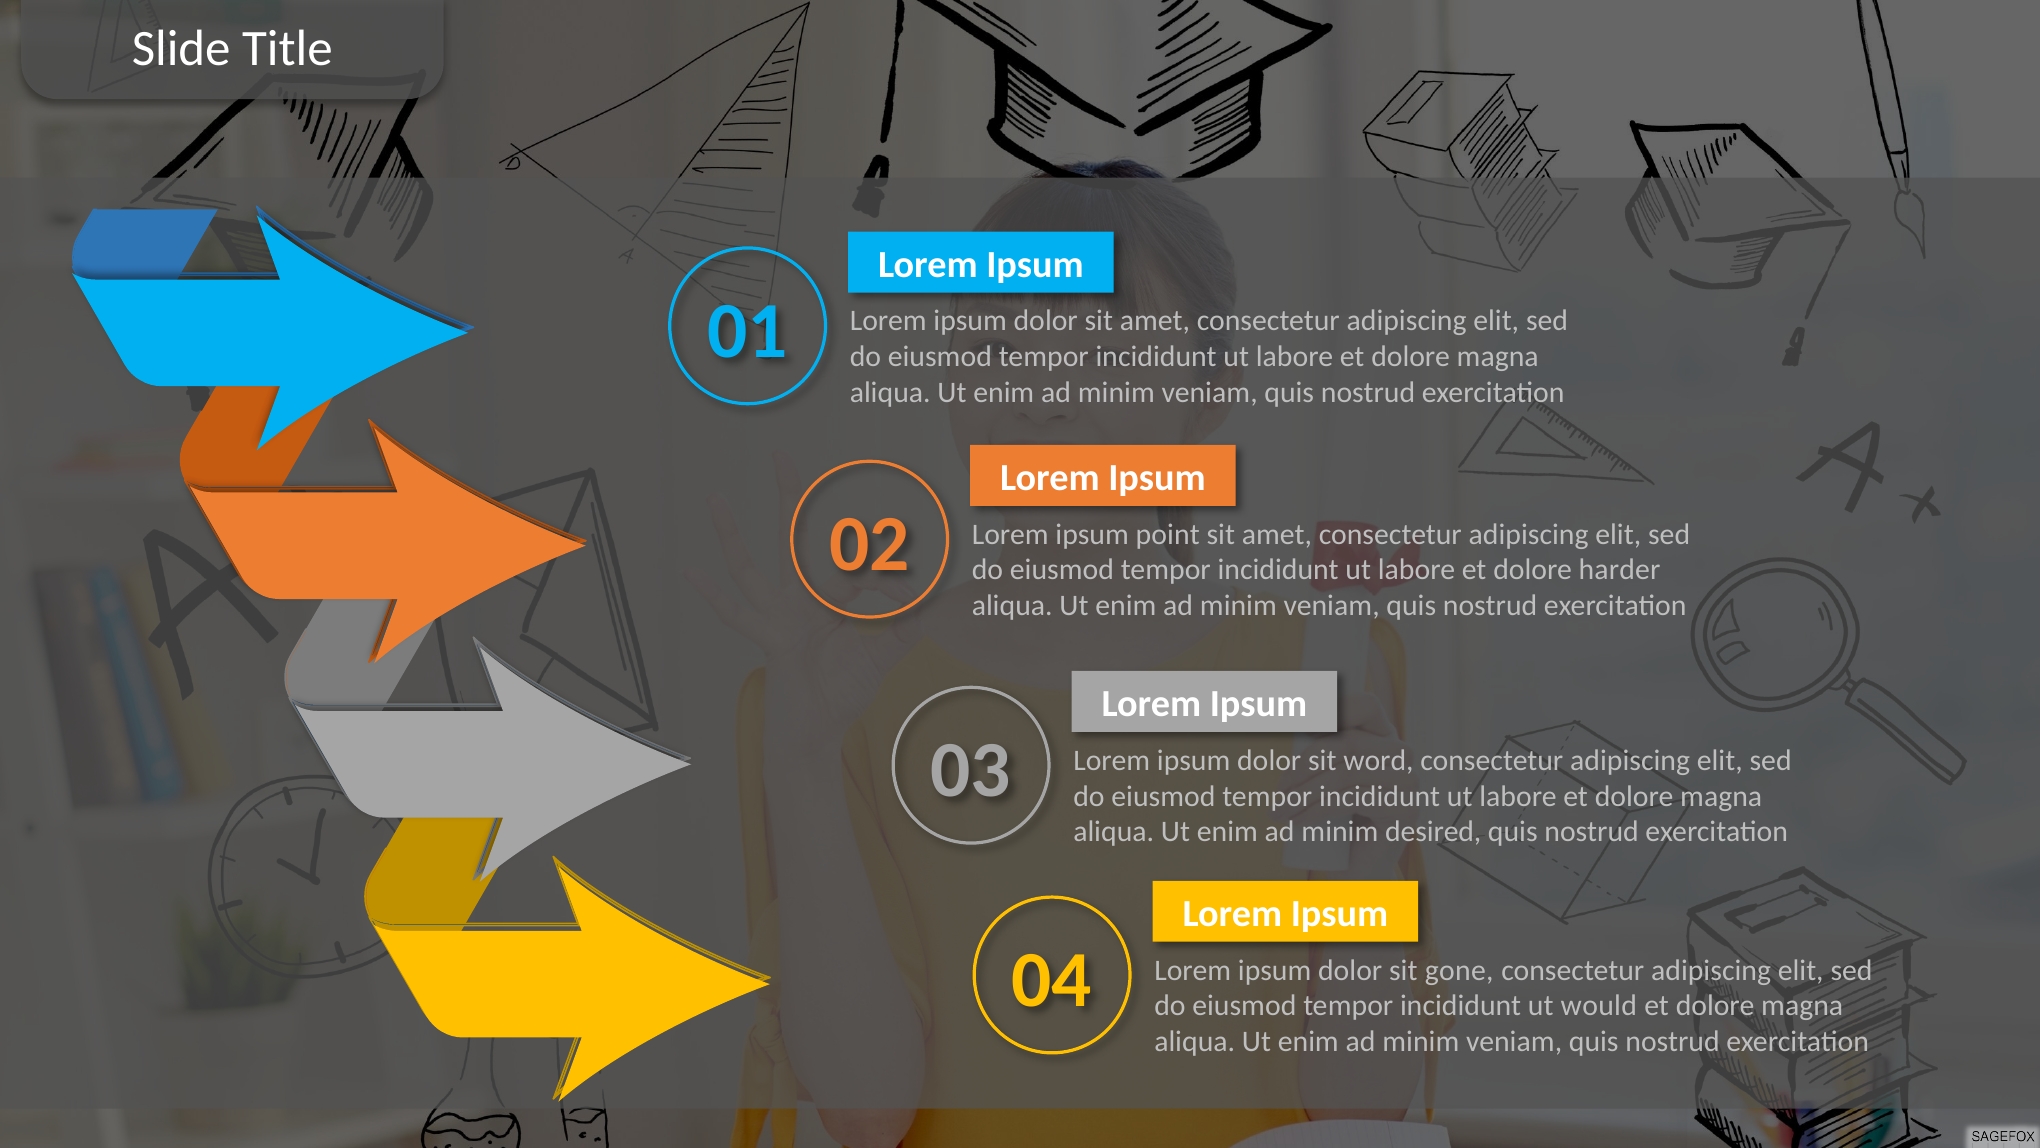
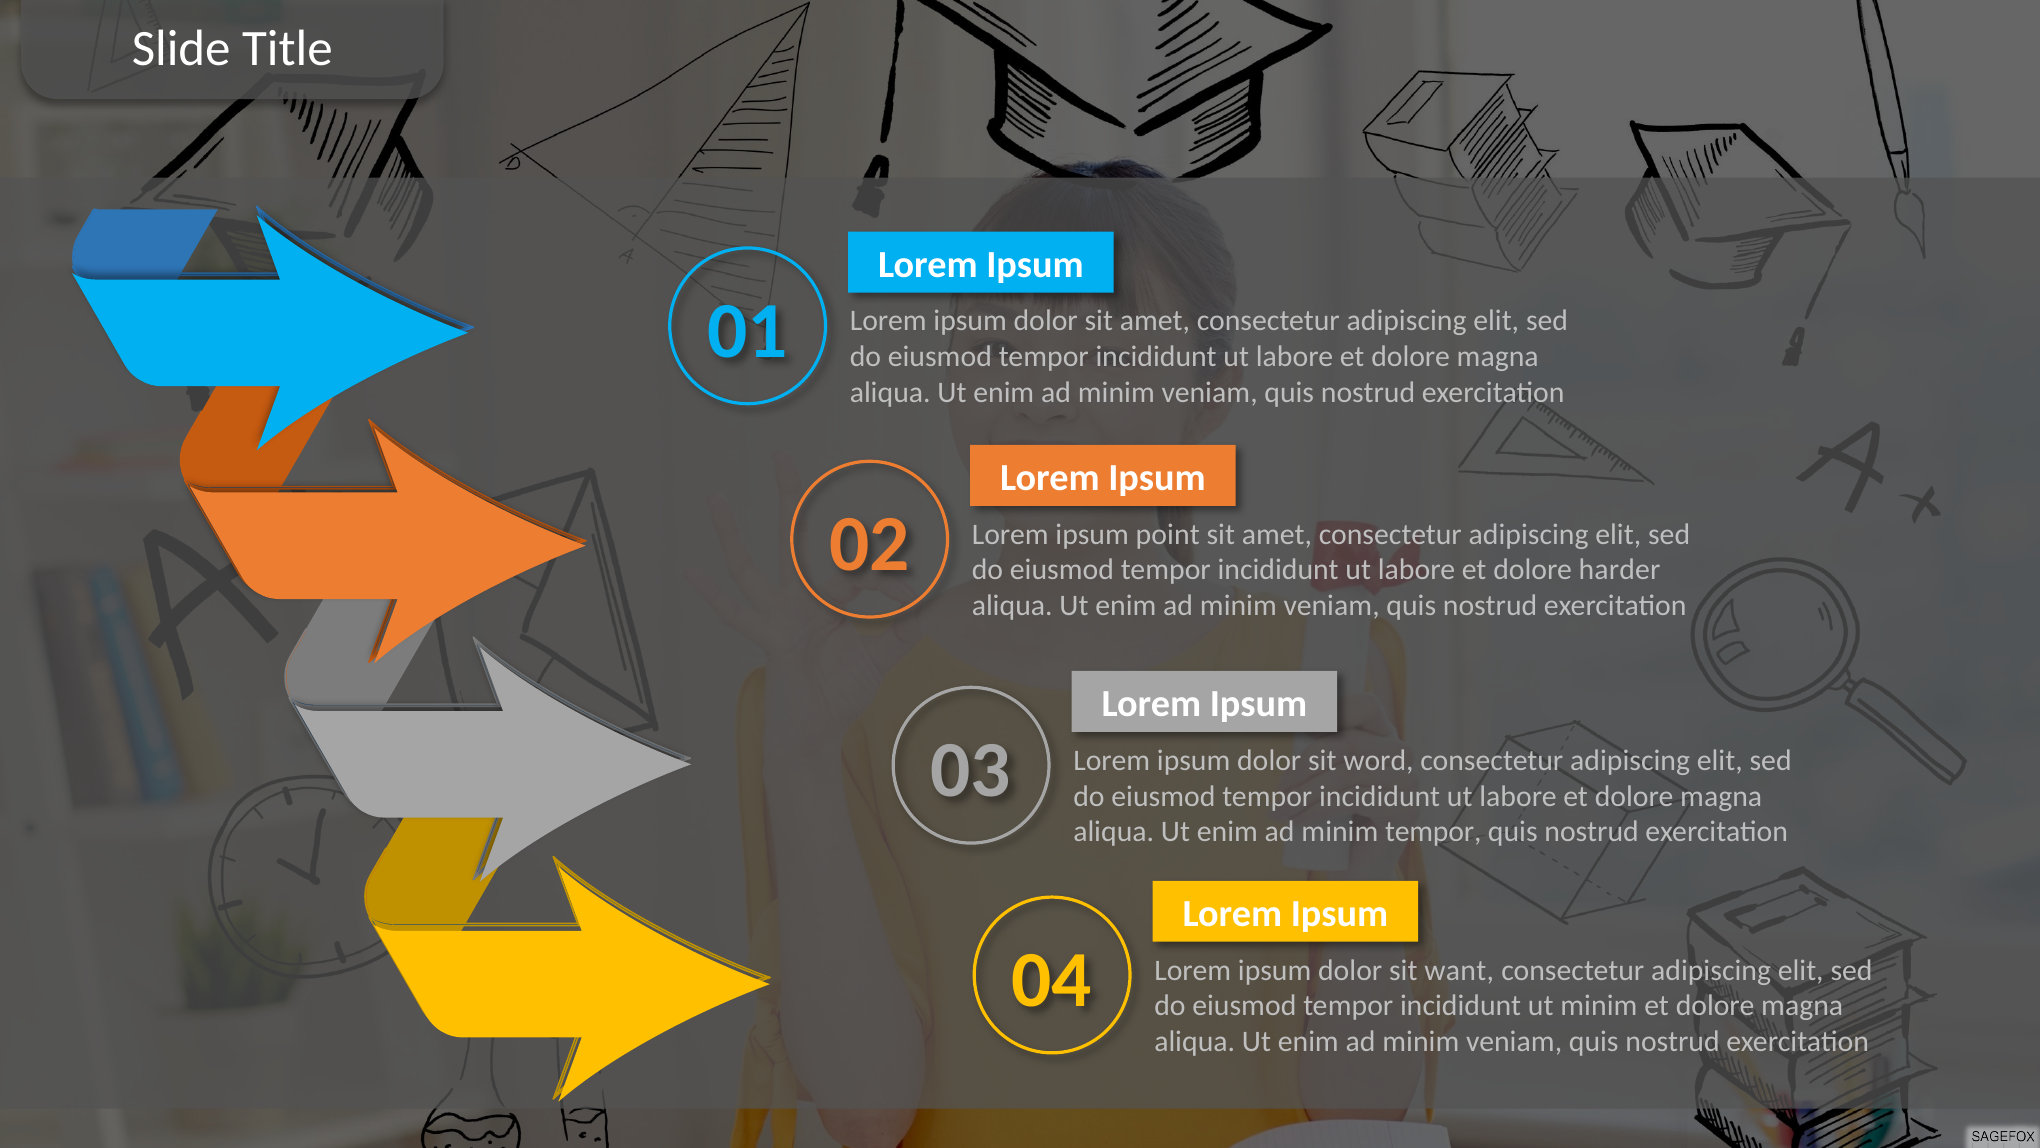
minim desired: desired -> tempor (1433, 832)
gone: gone -> want (1459, 970)
ut would: would -> minim (1599, 1006)
